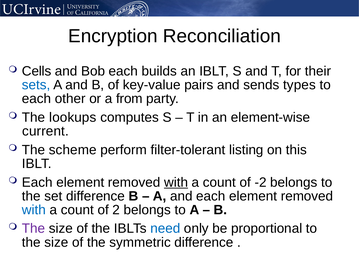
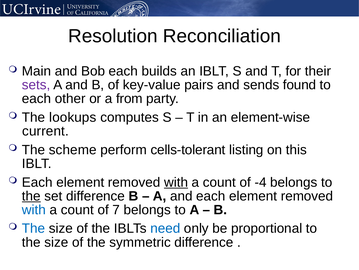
Encryption: Encryption -> Resolution (113, 36)
Cells: Cells -> Main (37, 71)
sets colour: blue -> purple (36, 85)
types: types -> found (300, 85)
filter-tolerant: filter-tolerant -> cells-tolerant (188, 149)
-2: -2 -> -4 (261, 182)
the underline: none -> present (31, 196)
2: 2 -> 7 (116, 209)
The colour: purple -> blue (34, 228)
